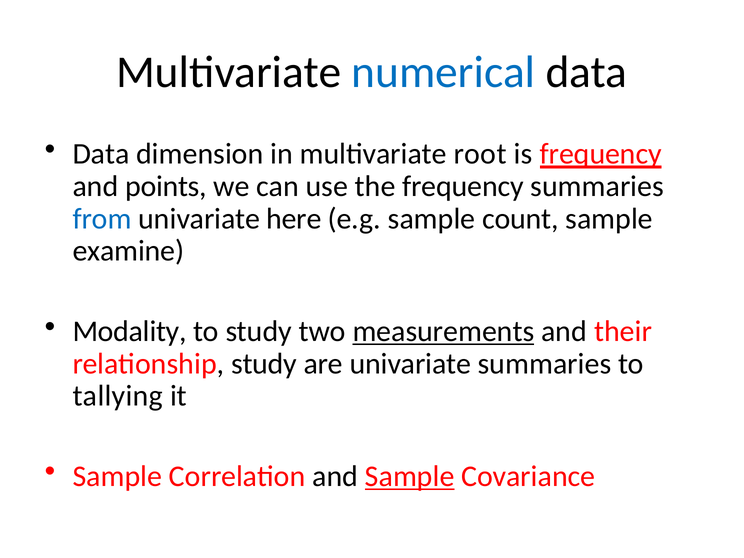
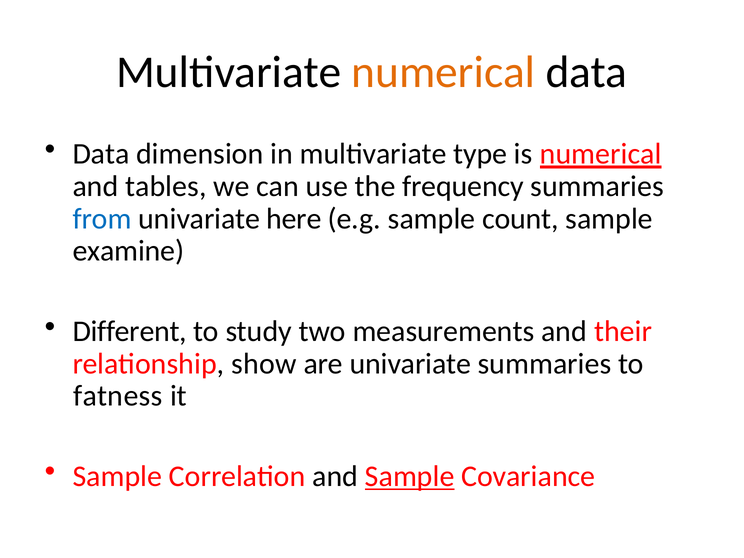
numerical colour: blue -> orange (443, 72)
root: root -> type (480, 154)
is frequency: frequency -> numerical (601, 154)
points: points -> tables (166, 186)
Modality: Modality -> Different (130, 331)
measurements underline: present -> none (443, 331)
relationship study: study -> show (264, 364)
tallying: tallying -> fatness (118, 396)
